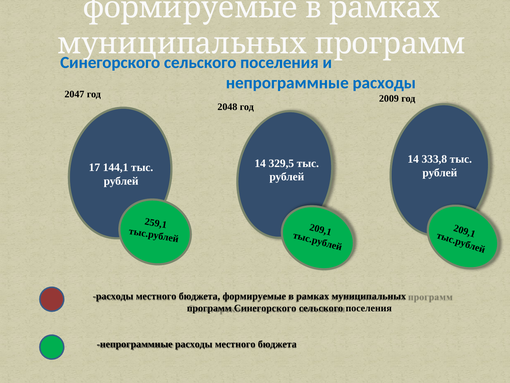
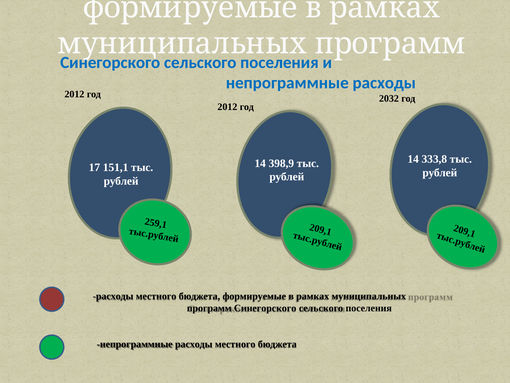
2047: 2047 -> 2012 (74, 94)
2009: 2009 -> 2032 (389, 98)
2048: 2048 -> 2012 (227, 107)
329,5: 329,5 -> 398,9 (281, 163)
144,1: 144,1 -> 151,1 (116, 167)
